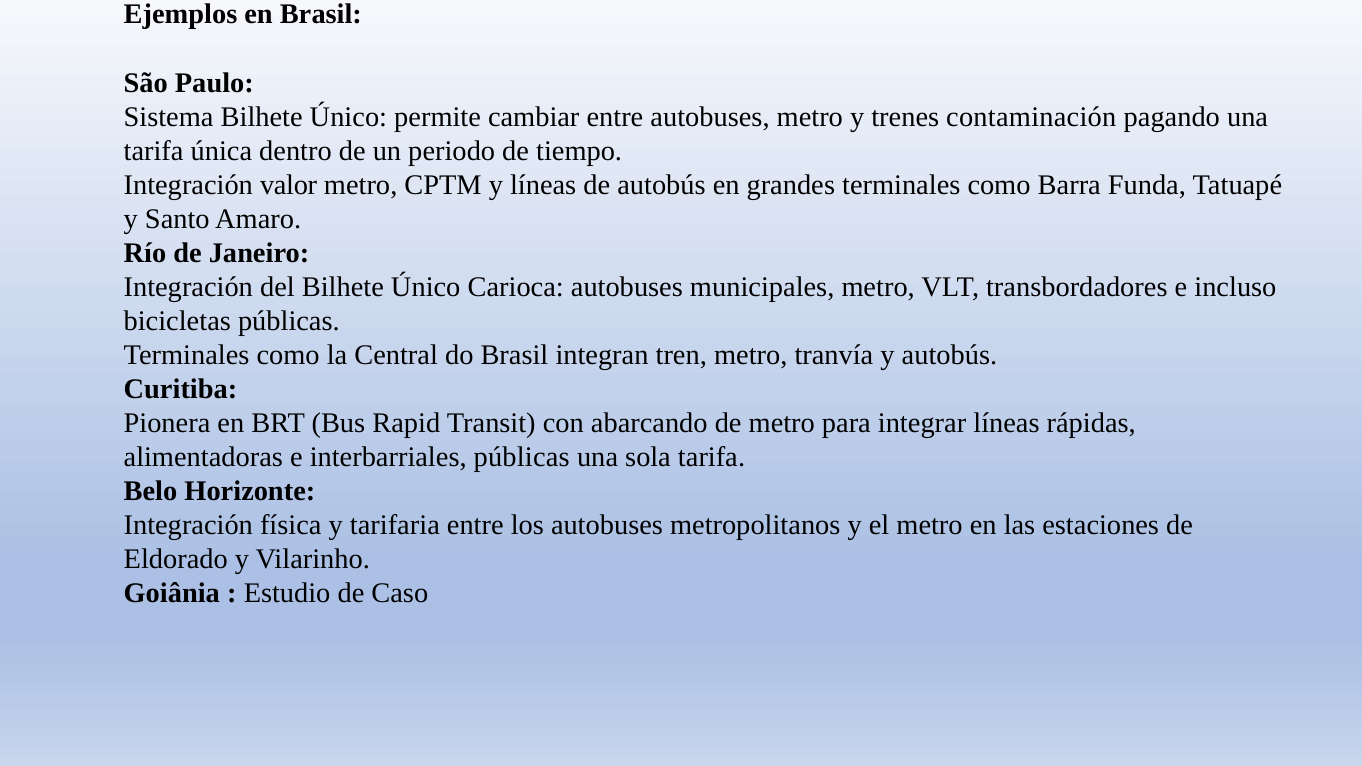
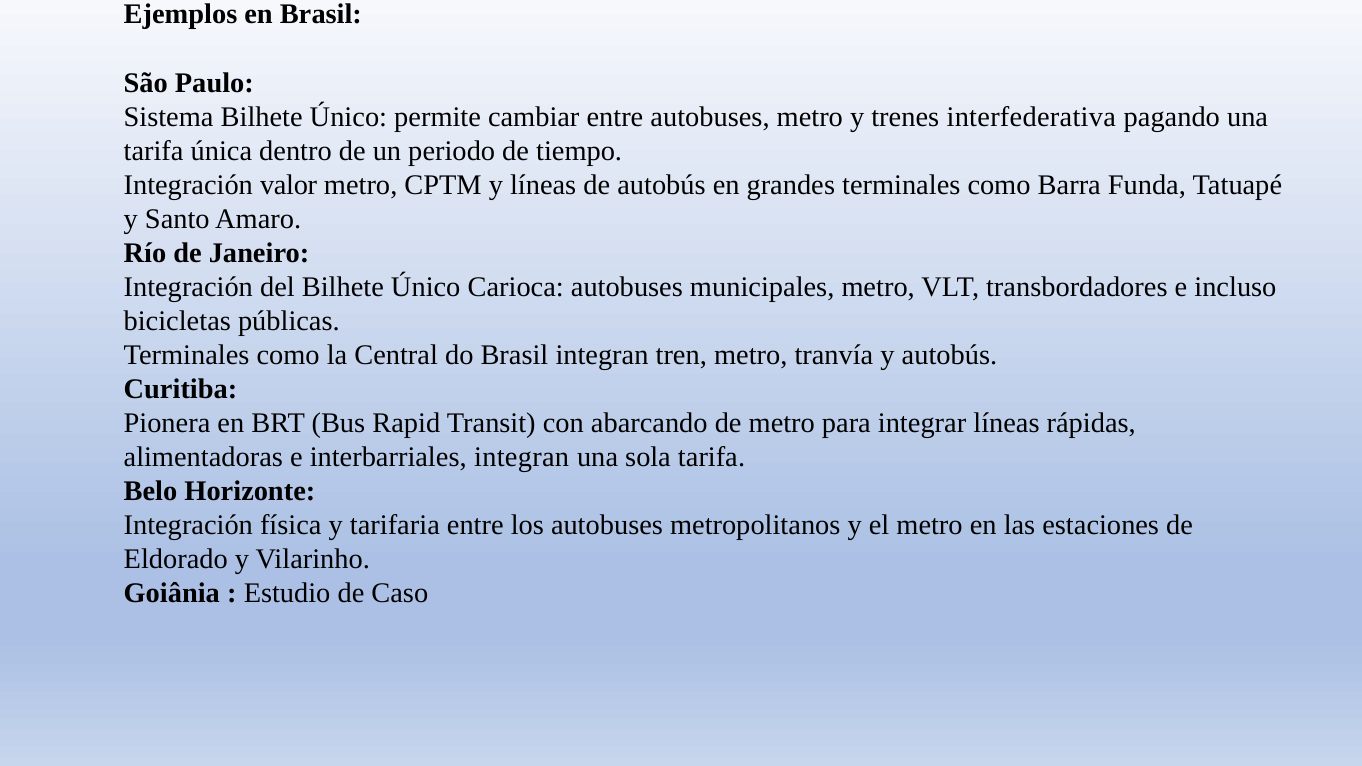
contaminación: contaminación -> interfederativa (1031, 117)
interbarriales públicas: públicas -> integran (522, 457)
